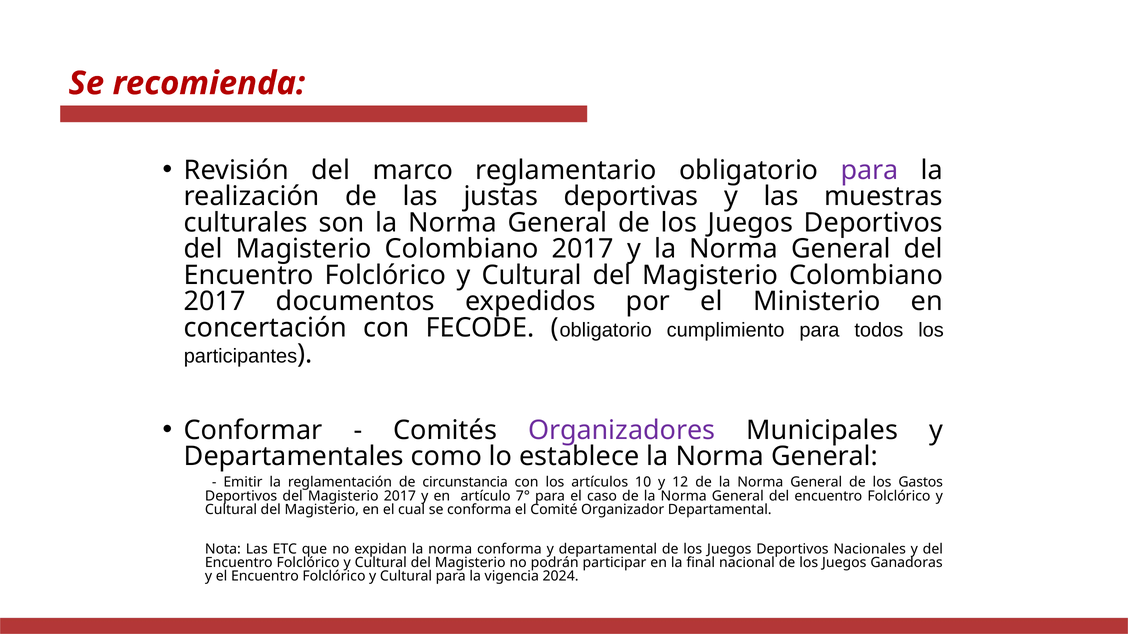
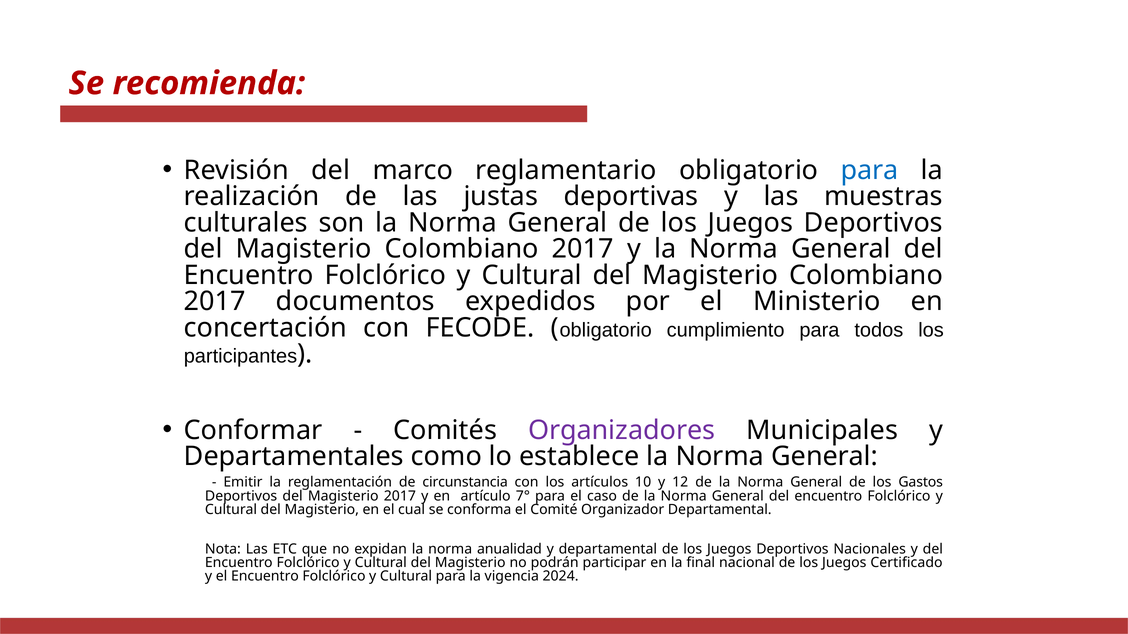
para colour: purple -> blue (870, 170)
norma conforma: conforma -> anualidad (509, 549)
Ganadoras: Ganadoras -> Certificado (907, 563)
